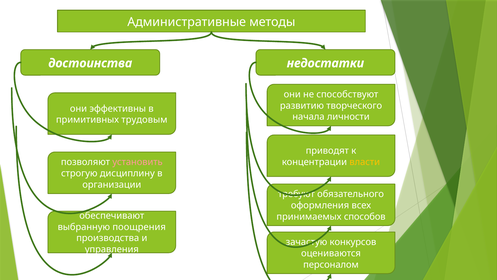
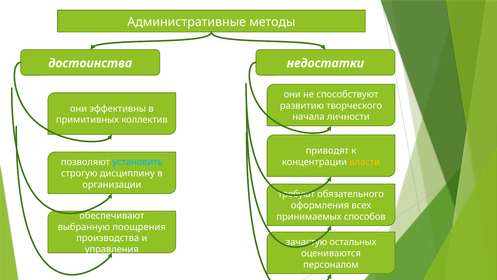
трудовым: трудовым -> коллектив (144, 120)
установить colour: pink -> light blue (137, 162)
конкурсов: конкурсов -> остальных (353, 242)
